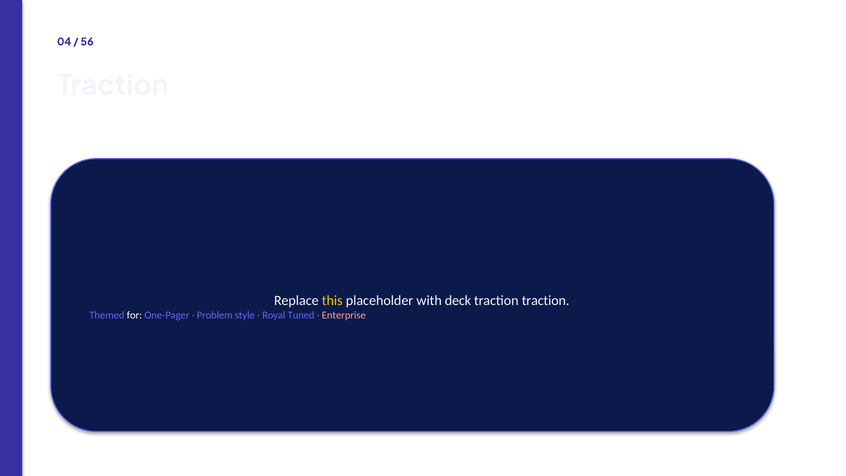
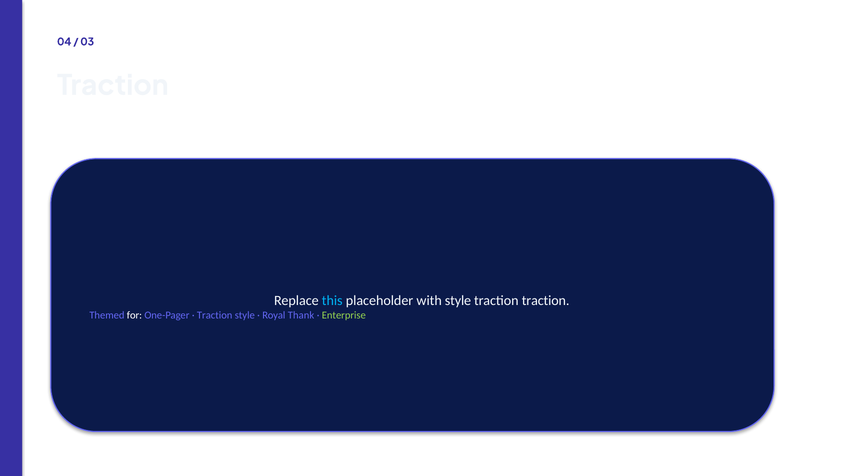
56: 56 -> 03 (87, 42)
this colour: yellow -> light blue (332, 301)
with deck: deck -> style (458, 301)
Problem: Problem -> Traction (215, 315)
Tuned: Tuned -> Thank (301, 315)
Enterprise colour: pink -> light green (344, 315)
